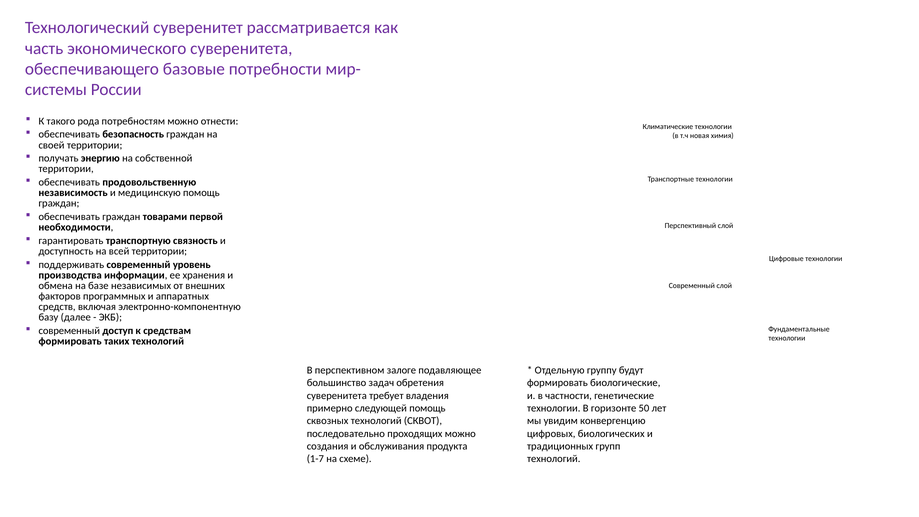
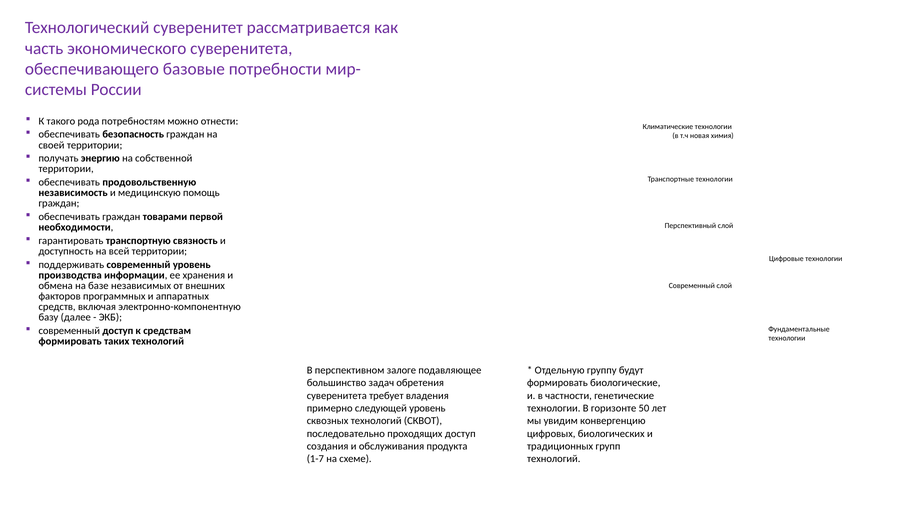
следующей помощь: помощь -> уровень (427, 408)
проходящих можно: можно -> доступ (460, 434)
